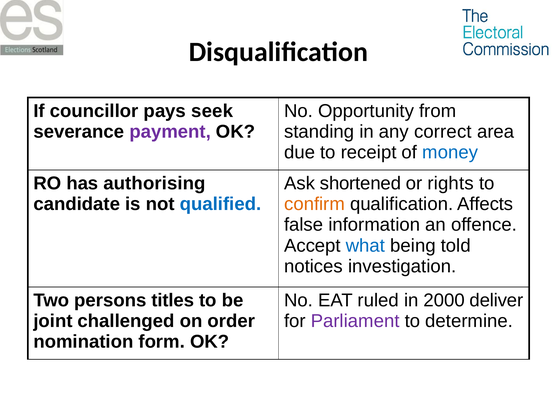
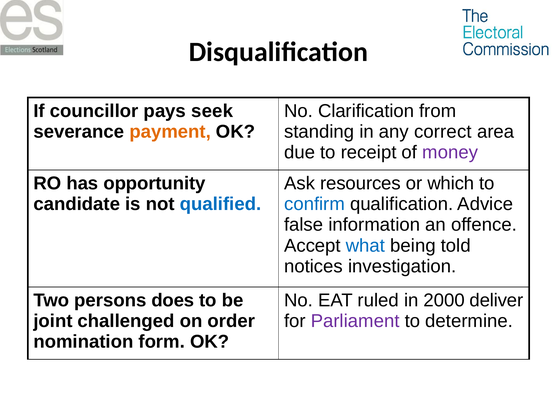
Opportunity: Opportunity -> Clarification (366, 111)
payment colour: purple -> orange (170, 132)
money colour: blue -> purple (450, 152)
authorising: authorising -> opportunity (155, 183)
shortened: shortened -> resources (360, 183)
rights: rights -> which (451, 183)
confirm colour: orange -> blue (314, 204)
Affects: Affects -> Advice (485, 204)
titles: titles -> does (173, 300)
